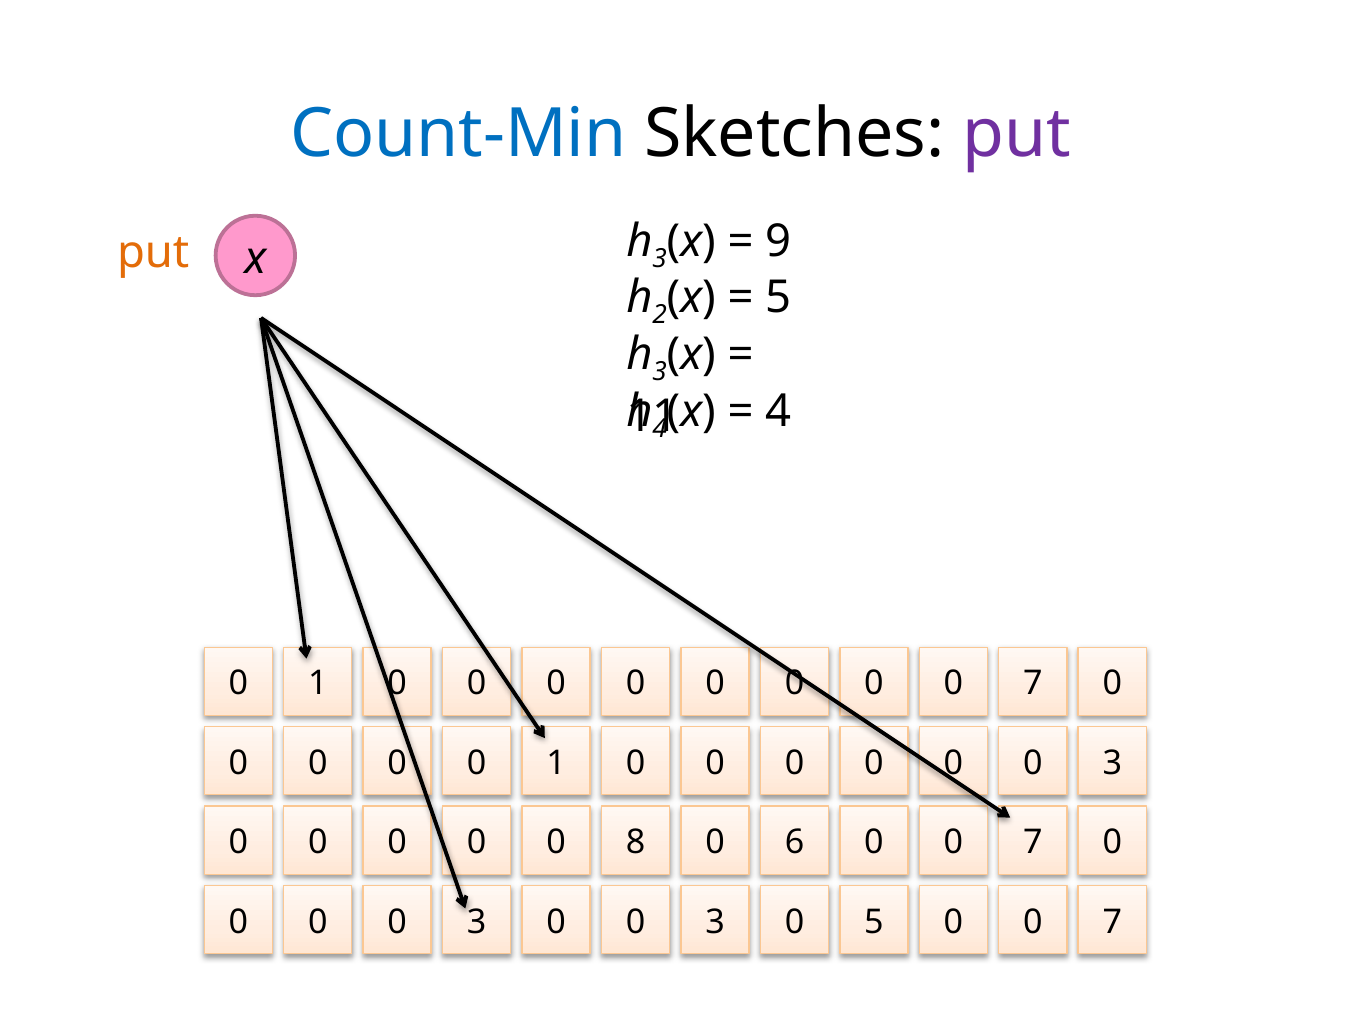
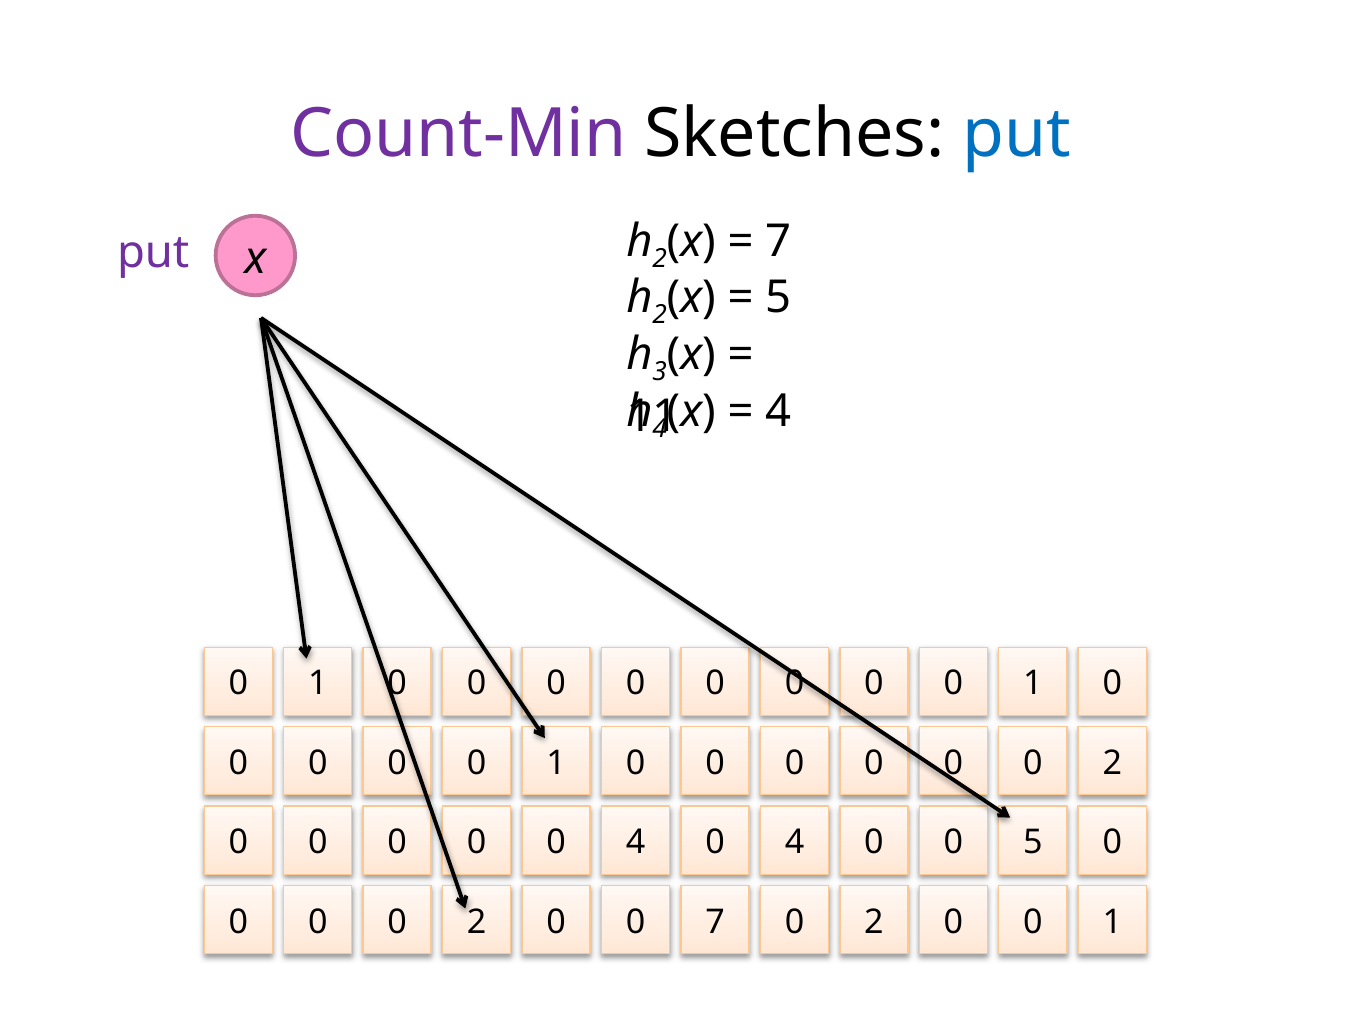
Count-Min colour: blue -> purple (458, 134)
put colour: purple -> blue (1017, 134)
put colour: orange -> purple (153, 253)
3: 3 -> 2 (660, 259)
9: 9 -> 7 (778, 241)
7: 7 -> 1 (1033, 683)
3: 3 -> 2 (1112, 763)
8: 8 -> 4 (636, 842)
6: 6 -> 4 (794, 842)
7: 7 -> 5 (1033, 842)
3: 3 -> 2 (477, 922)
3: 3 -> 7 (715, 922)
5: 5 -> 2 (874, 922)
7: 7 -> 1 (1112, 922)
